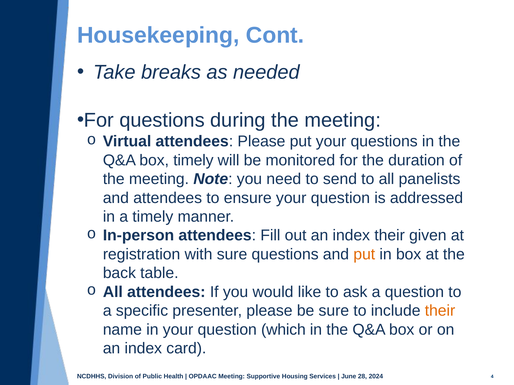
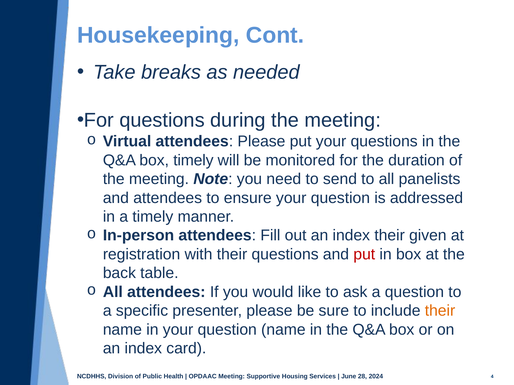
with sure: sure -> their (232, 255)
put colour: orange -> red (364, 255)
question which: which -> name (283, 330)
